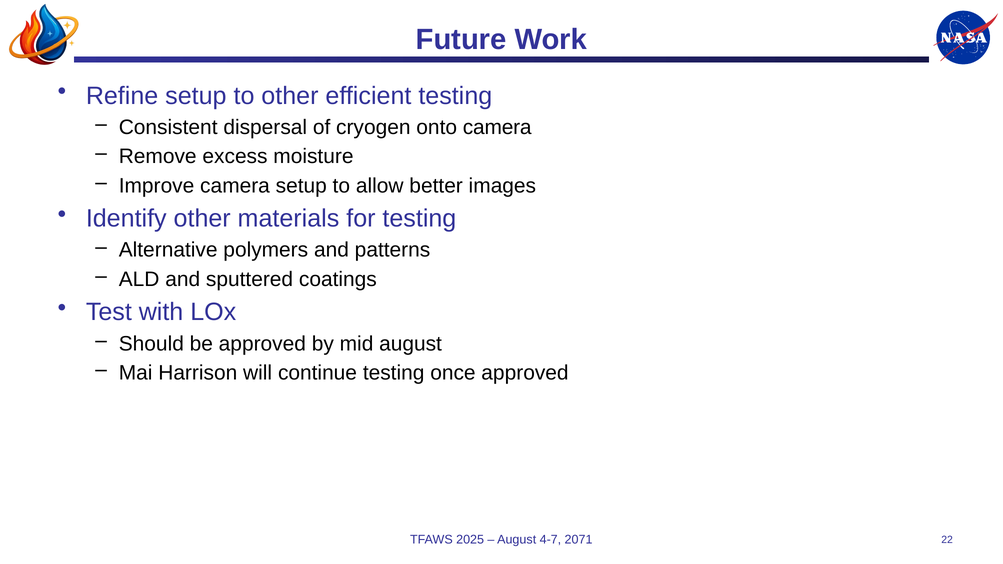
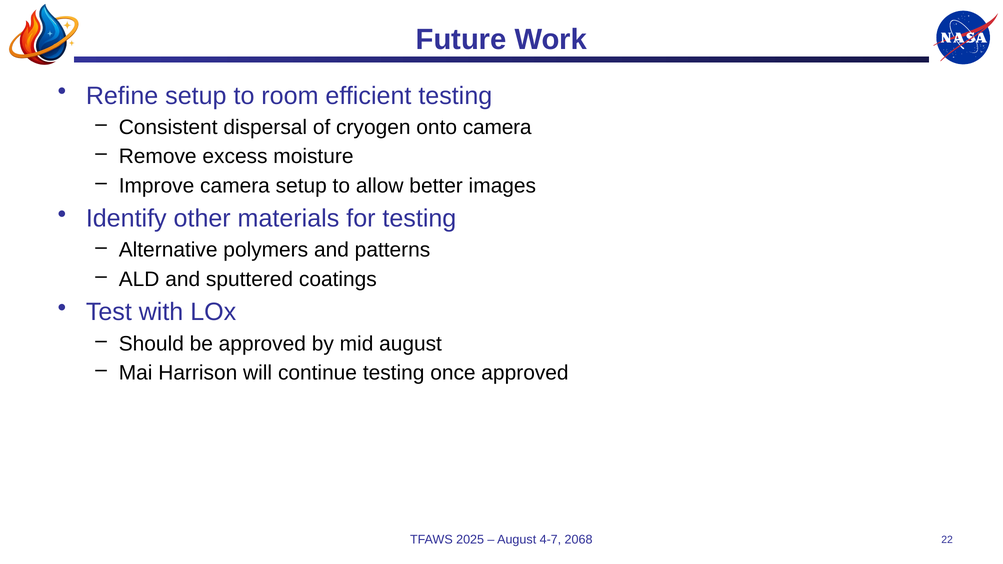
to other: other -> room (290, 96)
2071: 2071 -> 2068 (579, 540)
